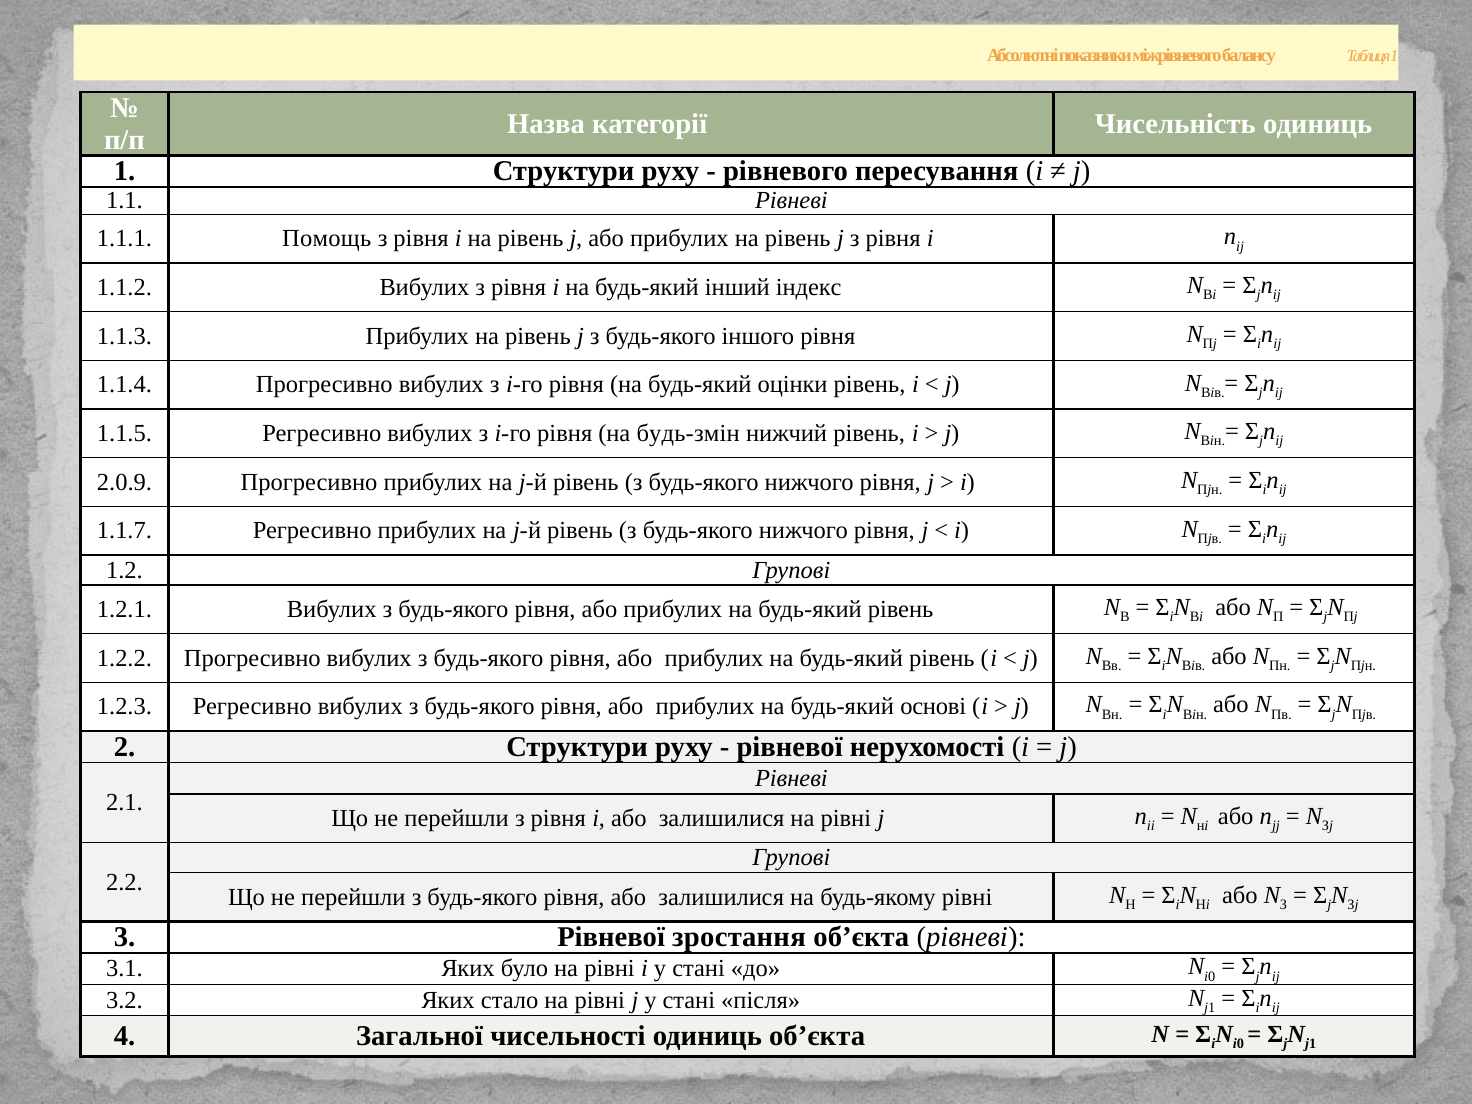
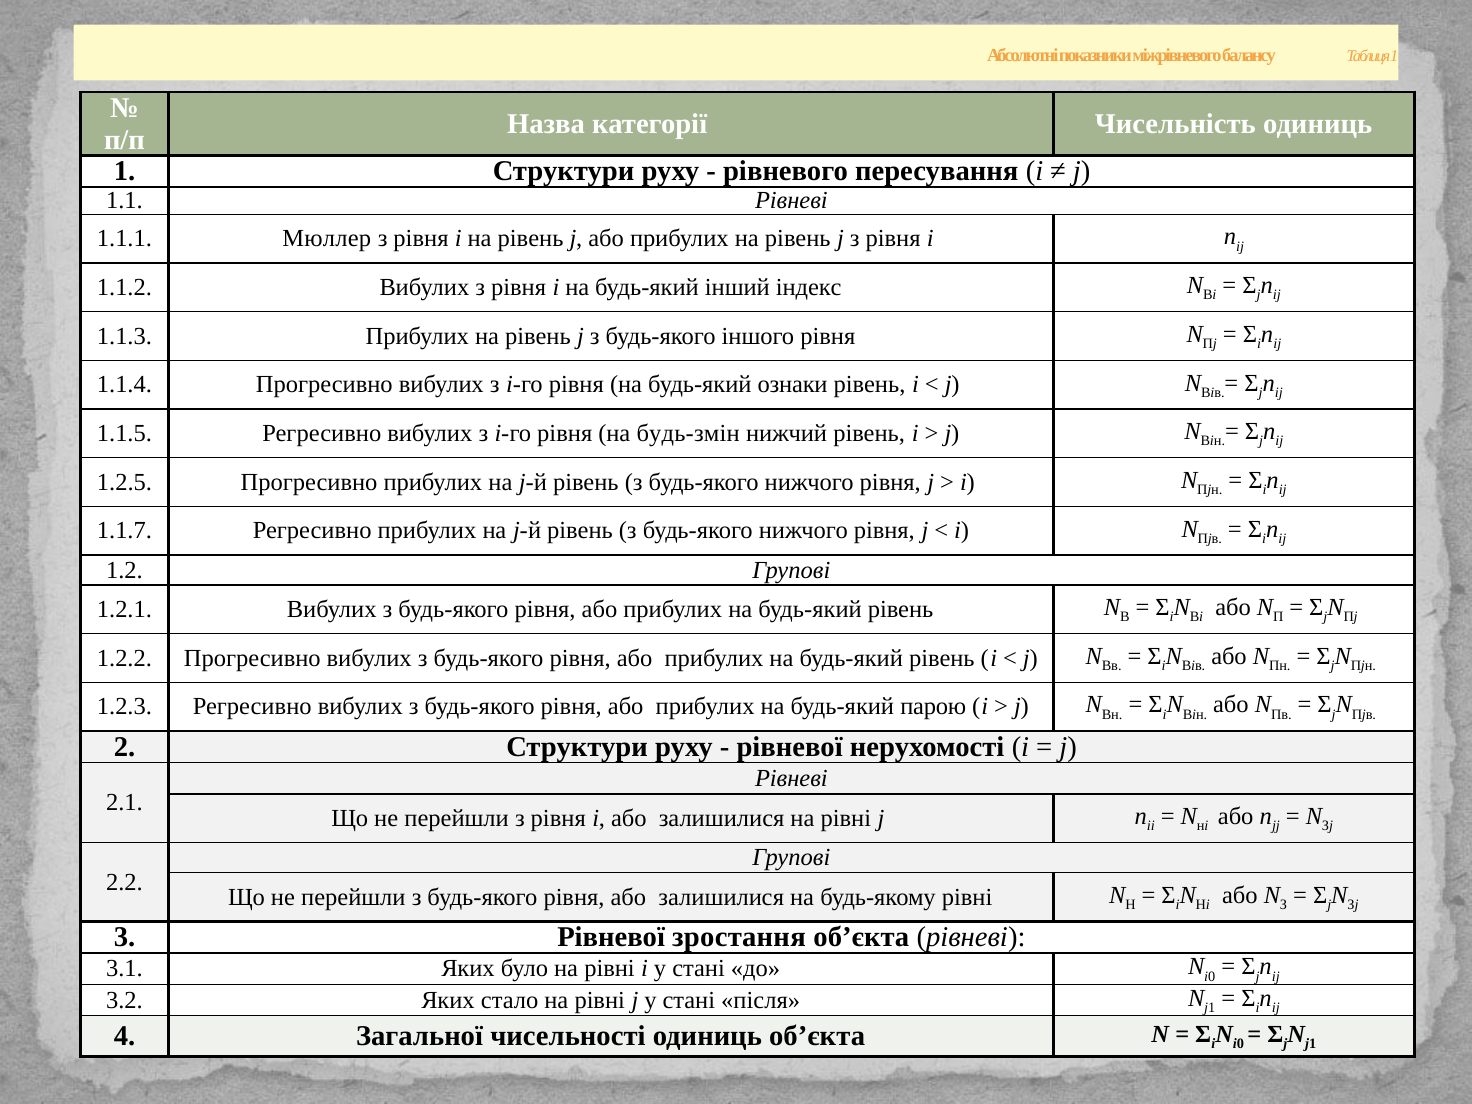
Помощь: Помощь -> Мюллер (327, 239)
оцінки: оцінки -> ознаки (793, 385)
2.0.9: 2.0.9 -> 1.2.5 (124, 482)
основі: основі -> парою (933, 707)
